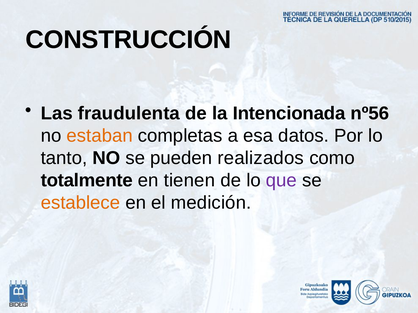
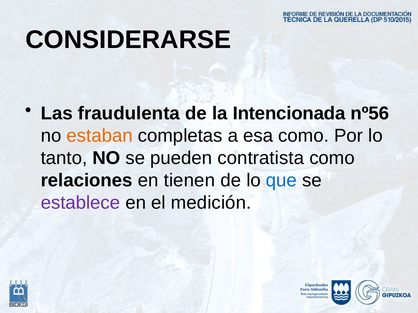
CONSTRUCCIÓN: CONSTRUCCIÓN -> CONSIDERARSE (128, 40)
esa datos: datos -> como (304, 136)
realizados: realizados -> contratista (261, 158)
totalmente: totalmente -> relaciones (87, 181)
que colour: purple -> blue (281, 181)
establece colour: orange -> purple (81, 203)
